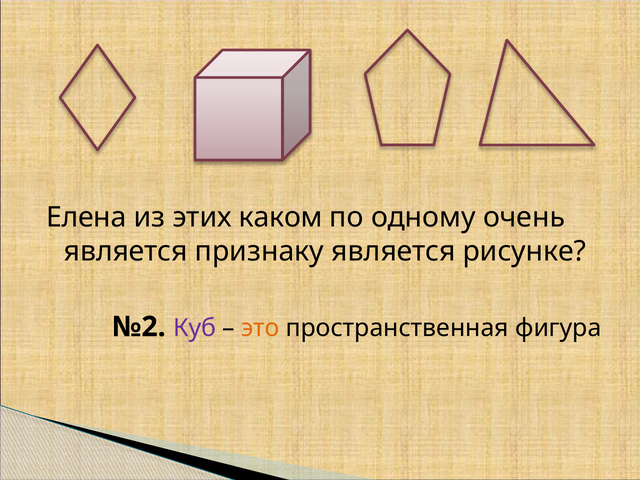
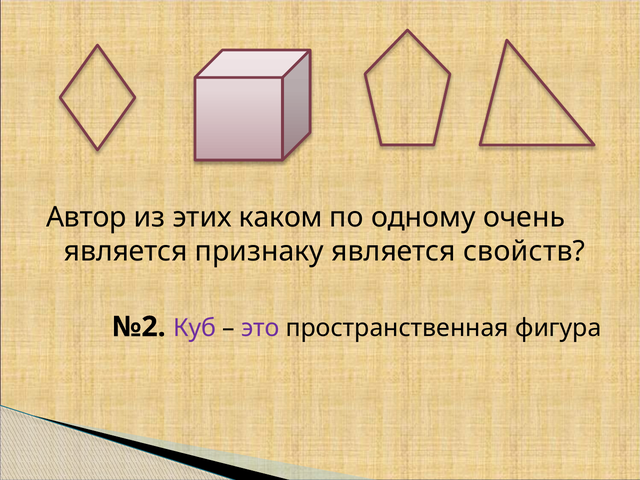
Елена: Елена -> Автор (86, 217)
рисунке: рисунке -> свойств (524, 251)
это colour: orange -> purple (260, 328)
